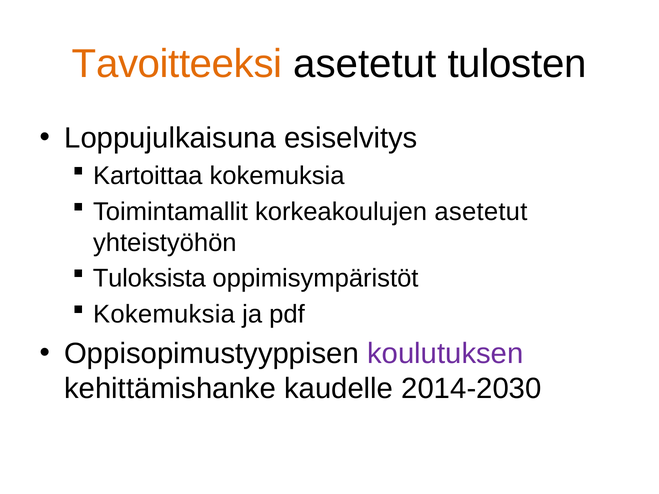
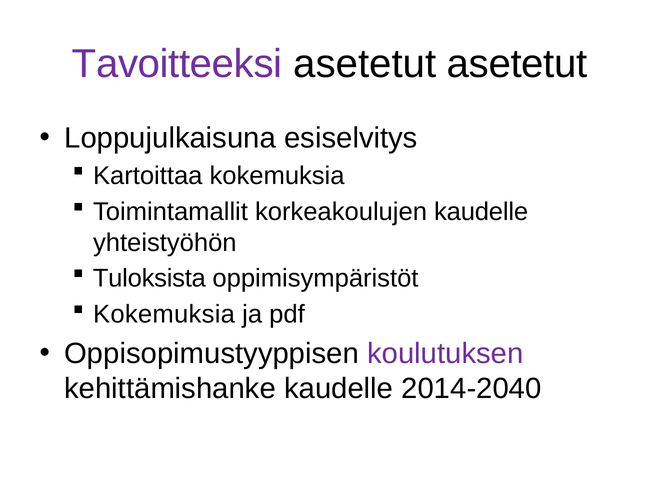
Tavoitteeksi colour: orange -> purple (177, 64)
asetetut tulosten: tulosten -> asetetut (517, 64)
korkeakoulujen asetetut: asetetut -> kaudelle (481, 212)
2014-2030: 2014-2030 -> 2014-2040 (471, 389)
